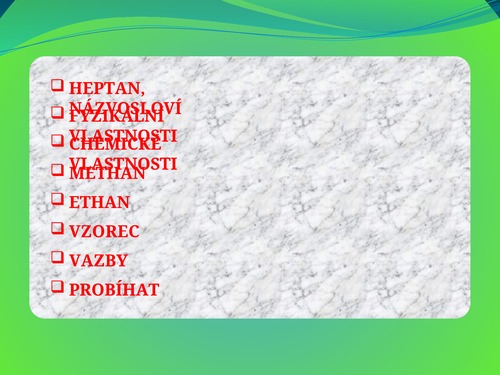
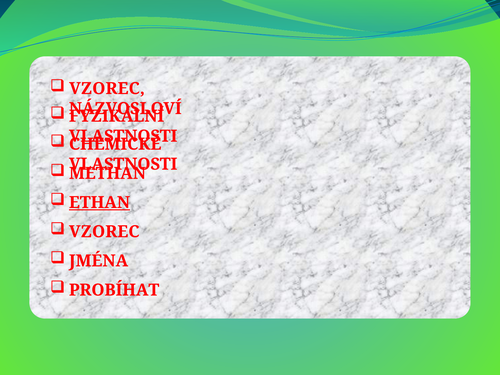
HEPTAN: HEPTAN -> VZOREC (107, 89)
ETHAN underline: none -> present (99, 203)
VAZBY: VAZBY -> JMÉNA (99, 261)
